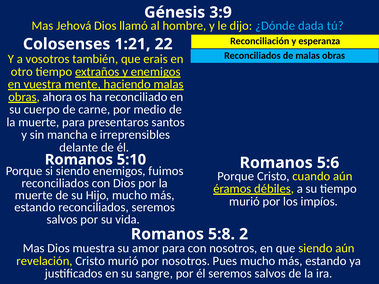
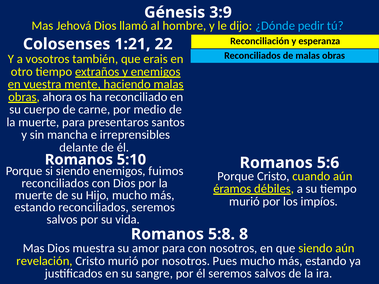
dada: dada -> pedir (311, 26)
2: 2 -> 8 (244, 234)
